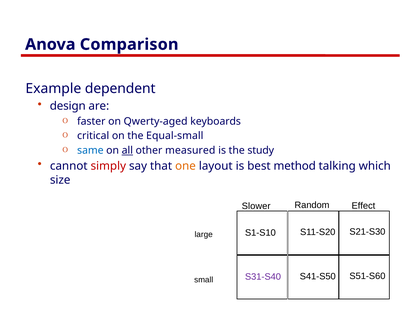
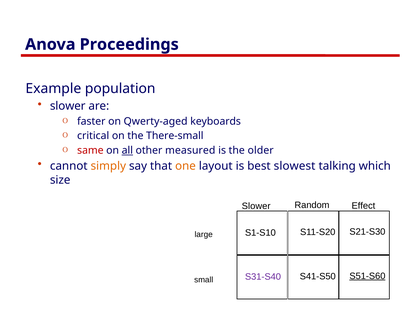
Comparison: Comparison -> Proceedings (129, 45)
dependent: dependent -> population (120, 89)
design: design -> slower (68, 106)
Equal-small: Equal-small -> There-small (175, 136)
same colour: blue -> red (90, 151)
study: study -> older (261, 151)
simply colour: red -> orange (108, 166)
method: method -> slowest (295, 166)
S51-S60 underline: none -> present (367, 277)
